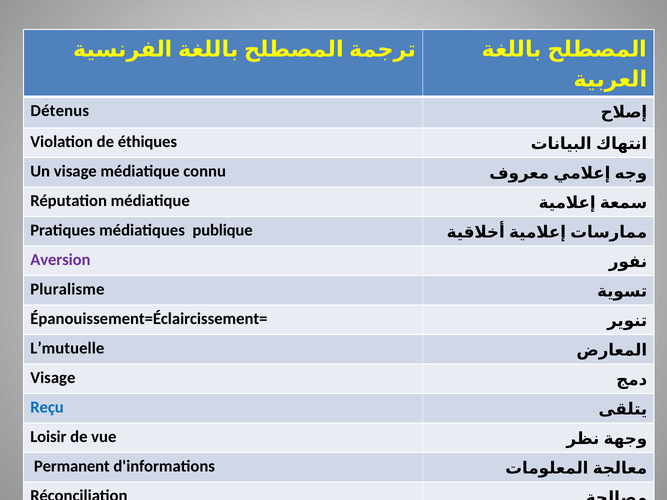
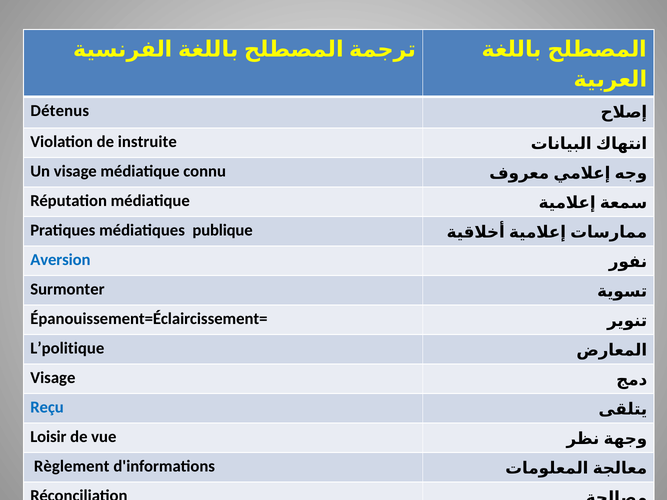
éthiques: éthiques -> instruite (147, 142)
Aversion colour: purple -> blue (60, 260)
Pluralisme: Pluralisme -> Surmonter (67, 289)
L’mutuelle: L’mutuelle -> L’politique (67, 348)
Permanent: Permanent -> Règlement (72, 466)
